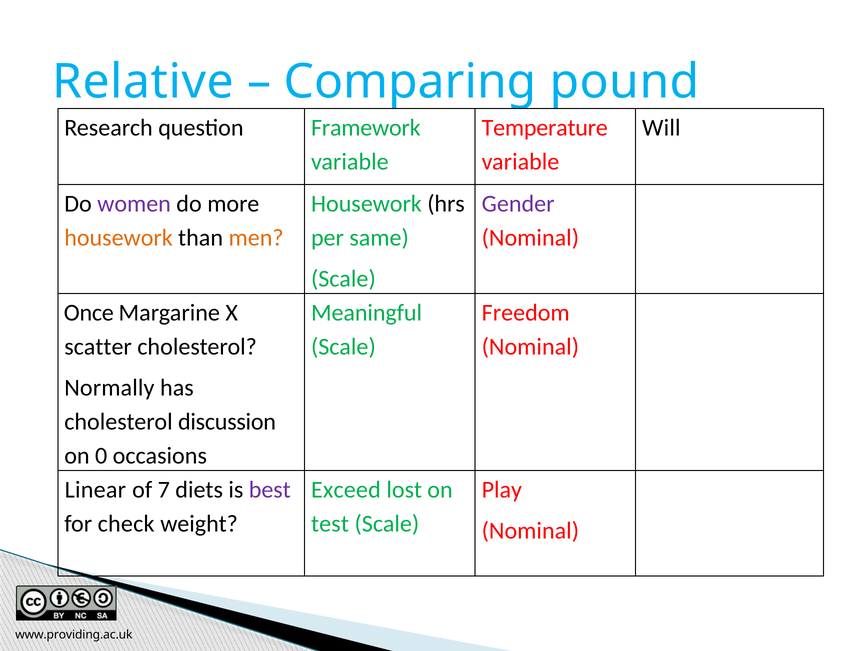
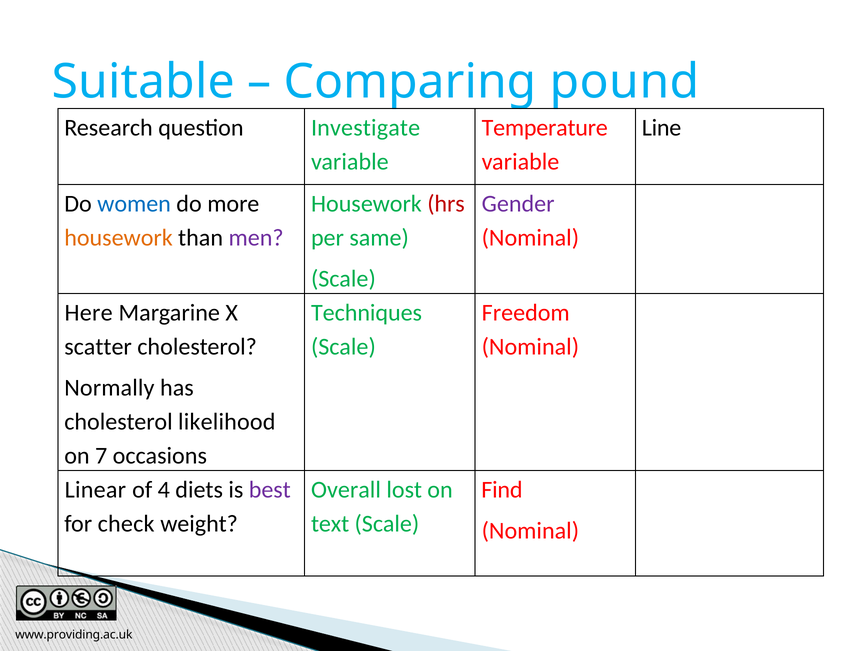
Relative: Relative -> Suitable (143, 82)
Framework: Framework -> Investigate (366, 128)
Will: Will -> Line (662, 128)
women colour: purple -> blue (134, 204)
hrs colour: black -> red (446, 204)
men colour: orange -> purple (256, 237)
Once: Once -> Here (89, 313)
Meaningful: Meaningful -> Techniques (367, 313)
discussion: discussion -> likelihood (227, 421)
0: 0 -> 7 (101, 455)
7: 7 -> 4 (164, 489)
Exceed: Exceed -> Overall (346, 489)
Play: Play -> Find (502, 489)
test: test -> text (330, 523)
